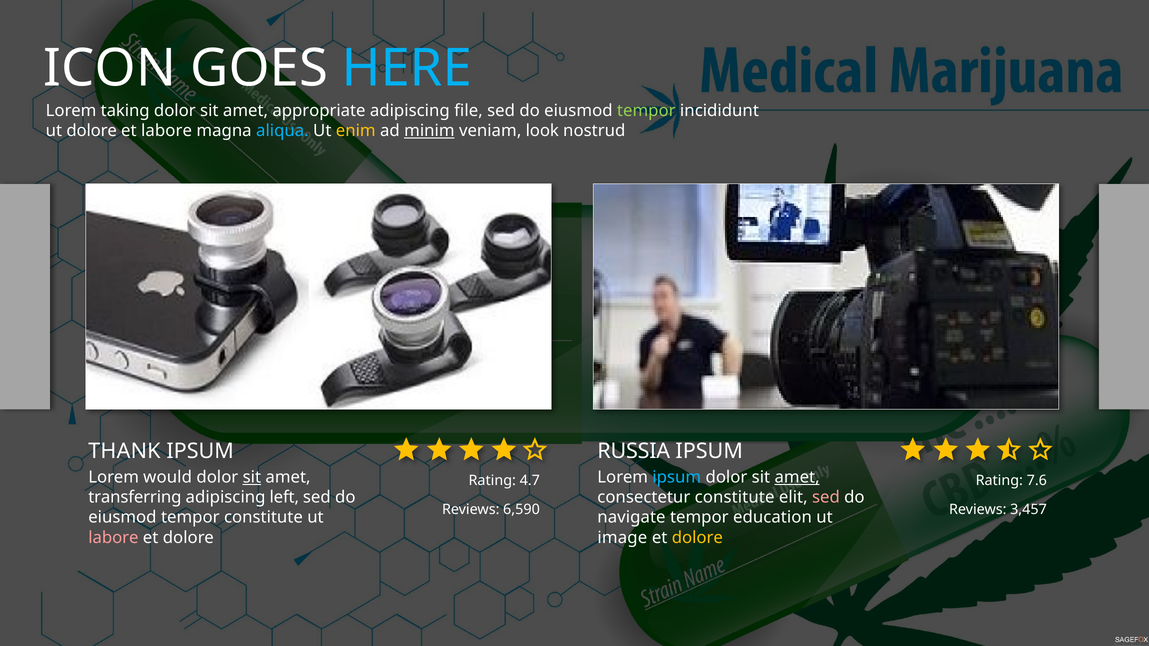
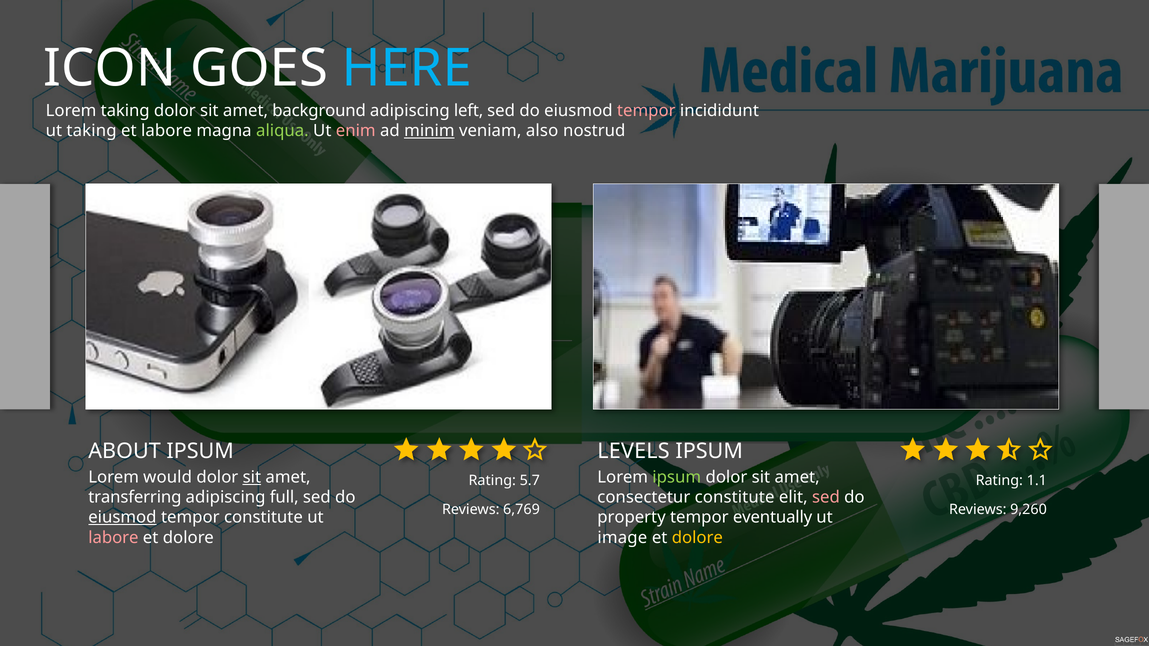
appropriate: appropriate -> background (319, 111)
file: file -> left (469, 111)
tempor colour: light green -> pink (646, 111)
ut dolore: dolore -> taking (92, 131)
aliqua colour: light blue -> light green (282, 131)
enim colour: yellow -> pink (356, 131)
look: look -> also (542, 131)
THANK: THANK -> ABOUT (125, 451)
RUSSIA: RUSSIA -> LEVELS (634, 451)
ipsum colour: light blue -> light green (677, 477)
amet underline: present -> none (797, 477)
4.7: 4.7 -> 5.7 (530, 481)
7.6: 7.6 -> 1.1 (1037, 481)
left: left -> full (284, 498)
6,590: 6,590 -> 6,769 (521, 510)
3,457: 3,457 -> 9,260 (1029, 510)
eiusmod underline: none -> present (122, 518)
navigate: navigate -> property (632, 518)
education: education -> eventually (773, 518)
